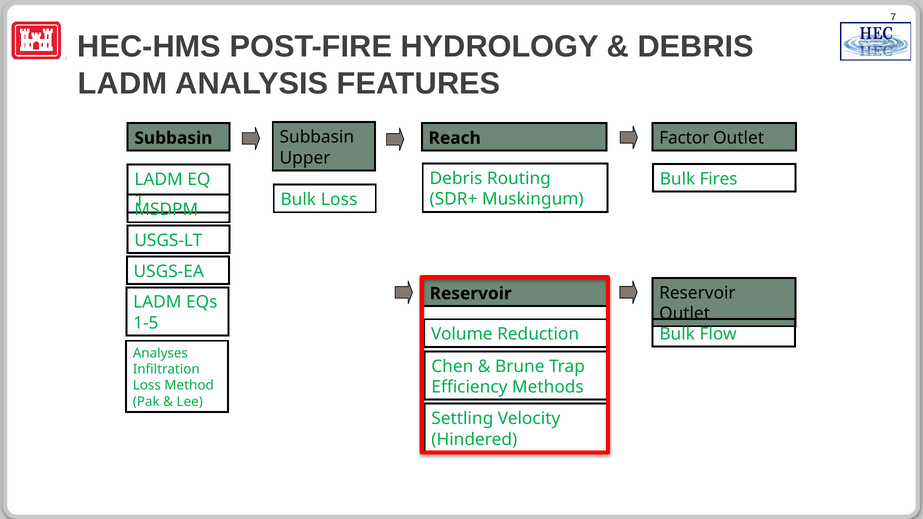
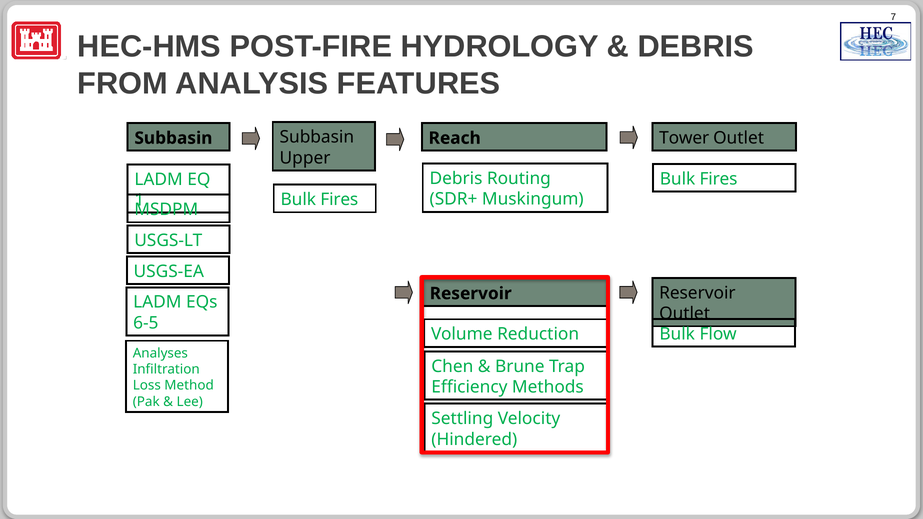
LADM: LADM -> FROM (123, 83)
Factor: Factor -> Tower (684, 138)
Loss: Loss -> Fires (339, 200)
1-5: 1-5 -> 6-5 (146, 323)
